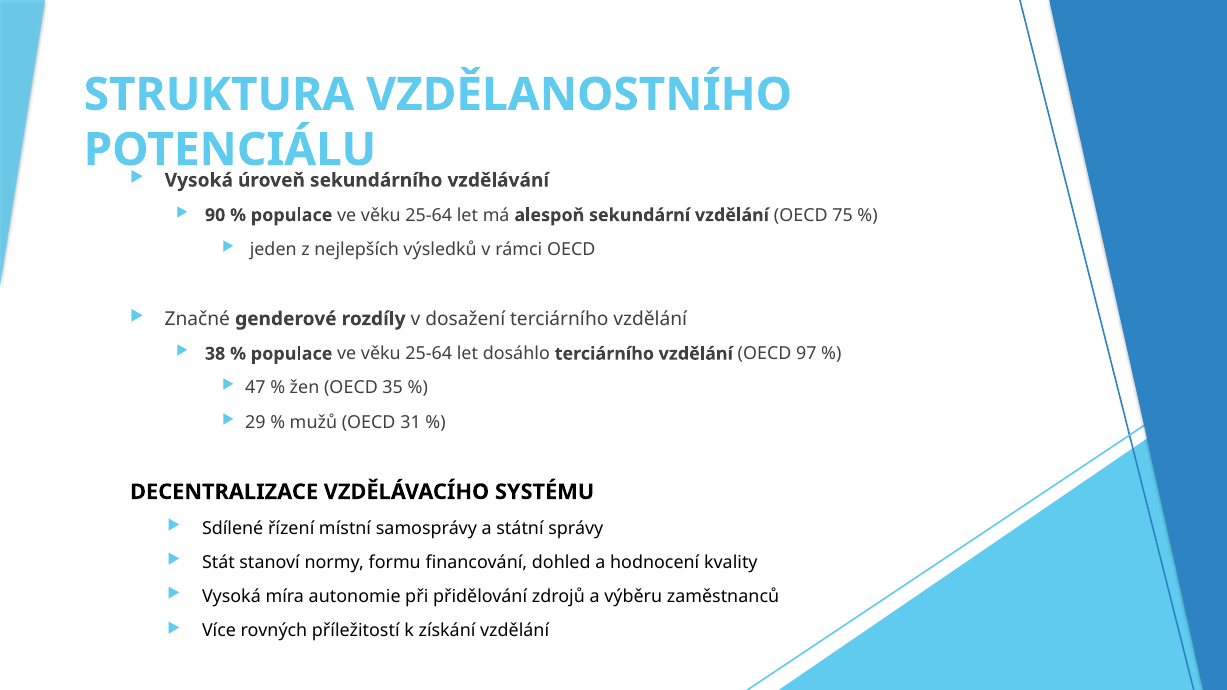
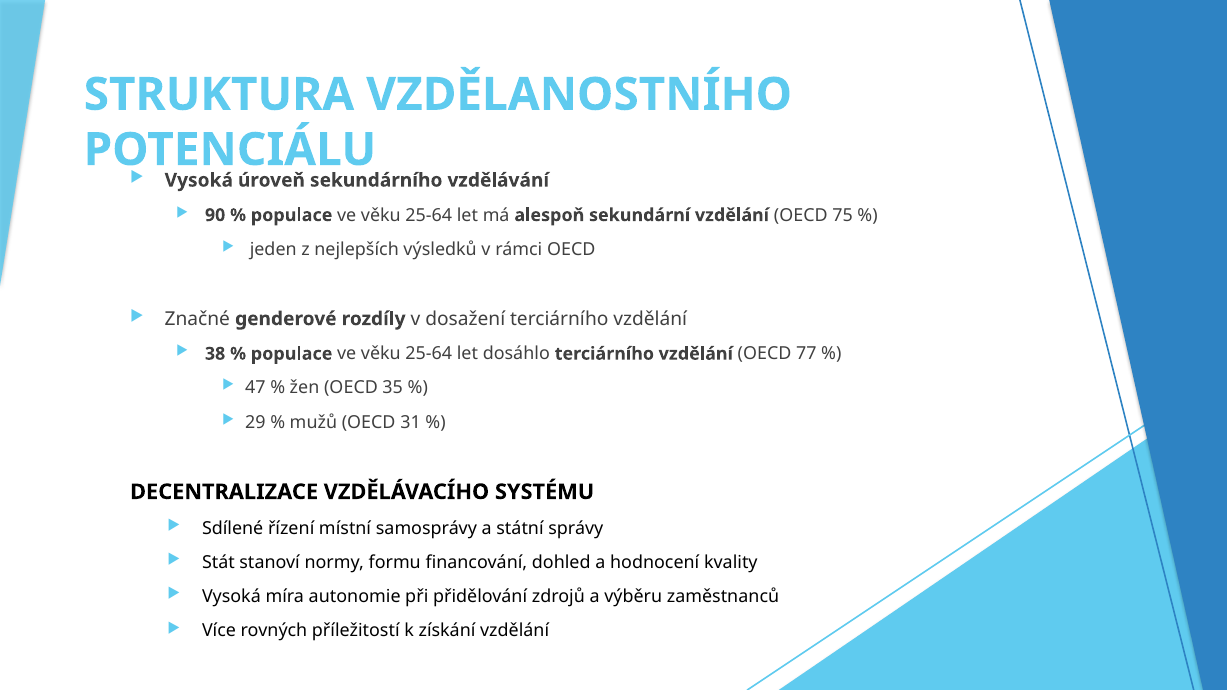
97: 97 -> 77 (806, 354)
